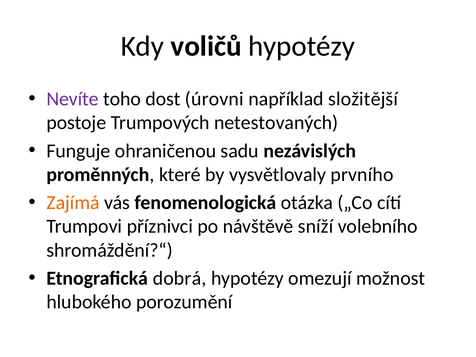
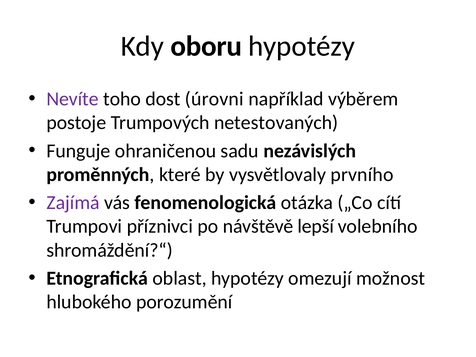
voličů: voličů -> oboru (206, 46)
složitější: složitější -> výběrem (363, 99)
Zajímá colour: orange -> purple (73, 203)
sníží: sníží -> lepší (316, 226)
dobrá: dobrá -> oblast (180, 278)
